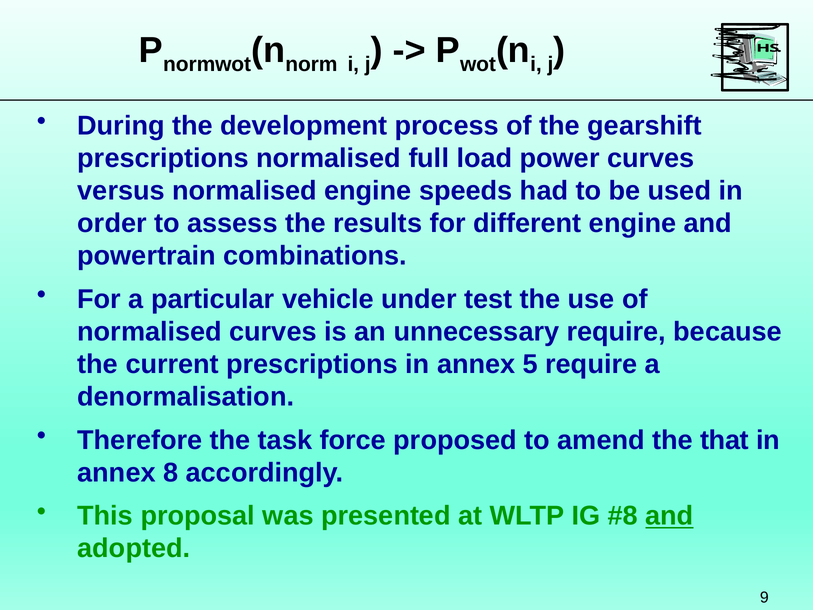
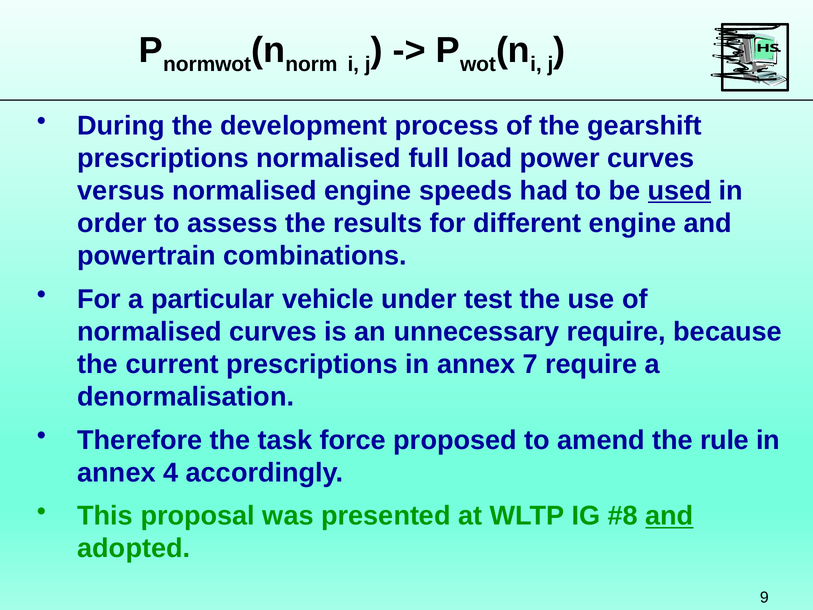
used underline: none -> present (679, 191)
5: 5 -> 7 (530, 364)
that: that -> rule (725, 440)
8: 8 -> 4 (171, 472)
